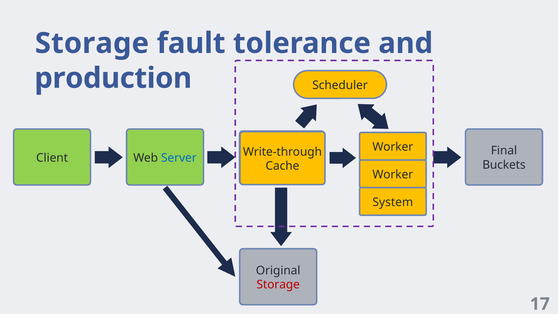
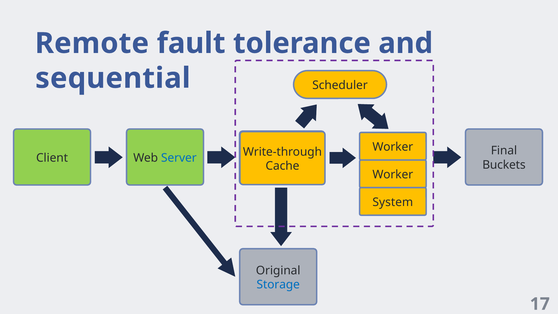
Storage: Storage -> Remote (92, 43)
production: production -> sequential (113, 78)
Storage colour: red -> blue (278, 285)
